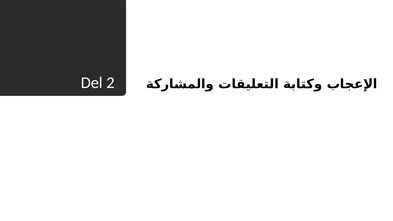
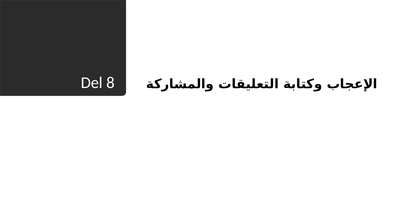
2: 2 -> 8 (111, 83)
